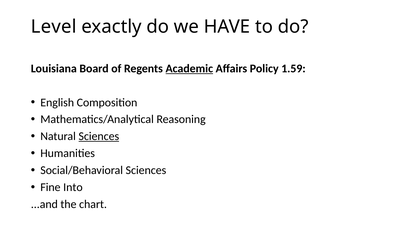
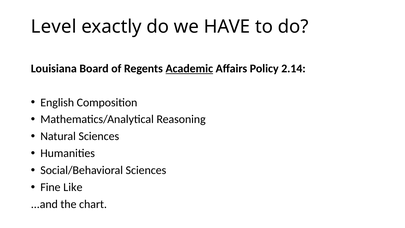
1.59: 1.59 -> 2.14 (293, 68)
Sciences underline: present -> none (99, 136)
Into: Into -> Like (73, 187)
